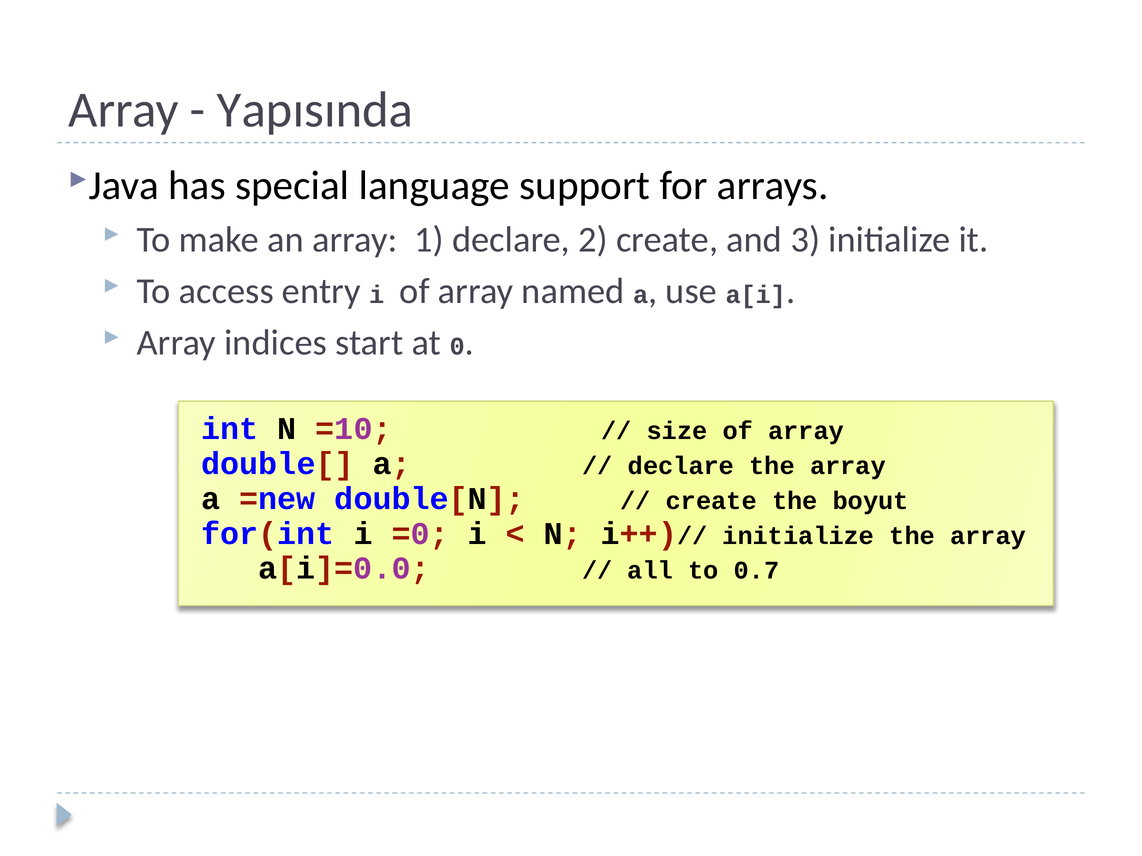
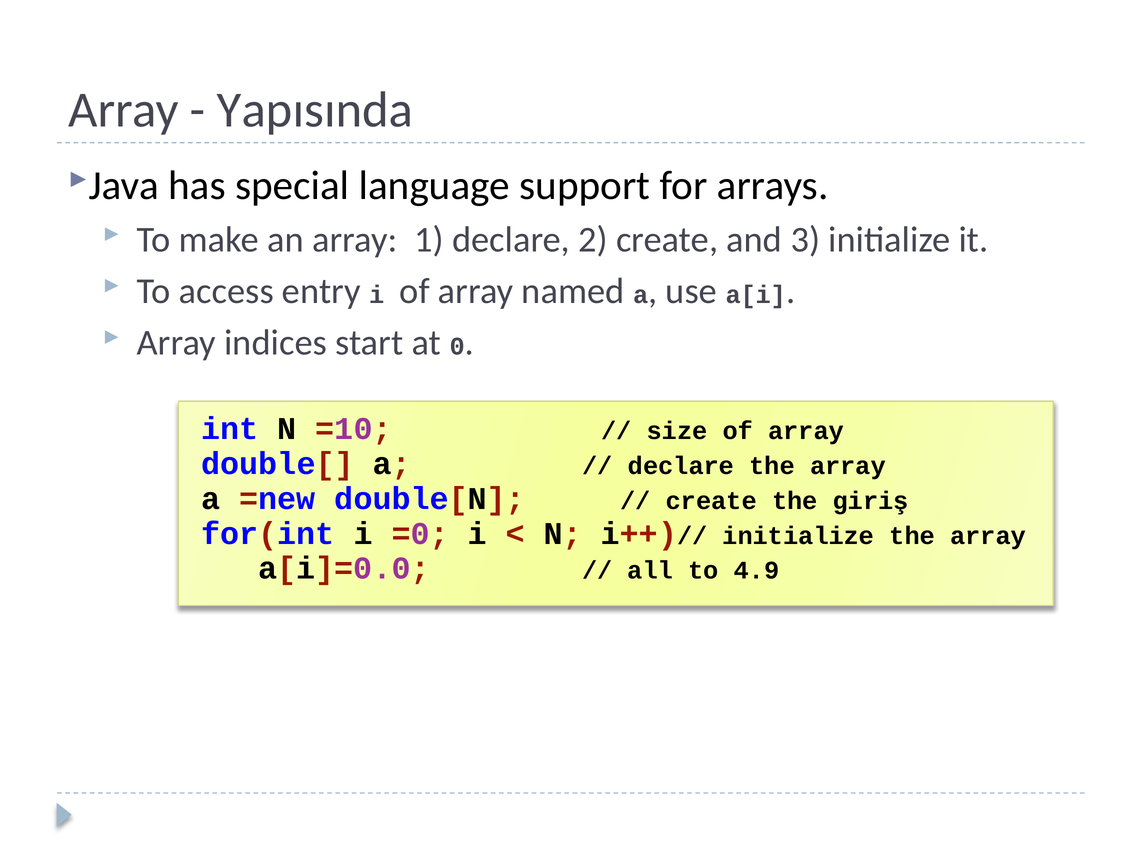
boyut: boyut -> giriş (871, 501)
0.7: 0.7 -> 4.9 (757, 571)
